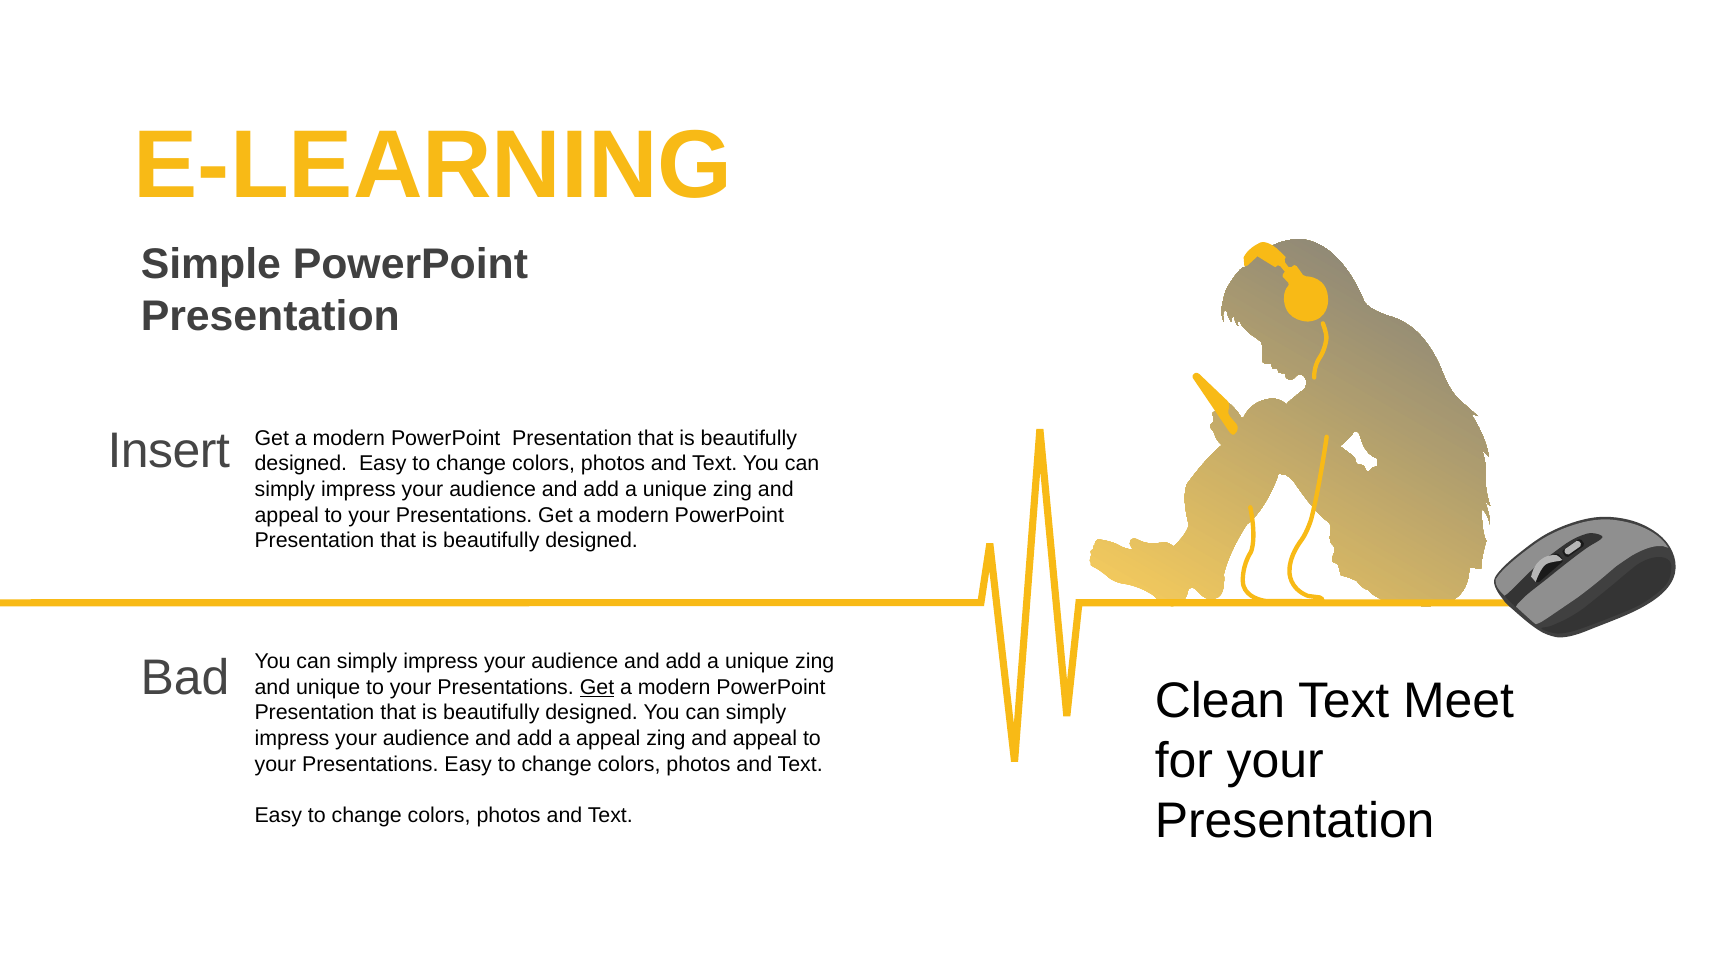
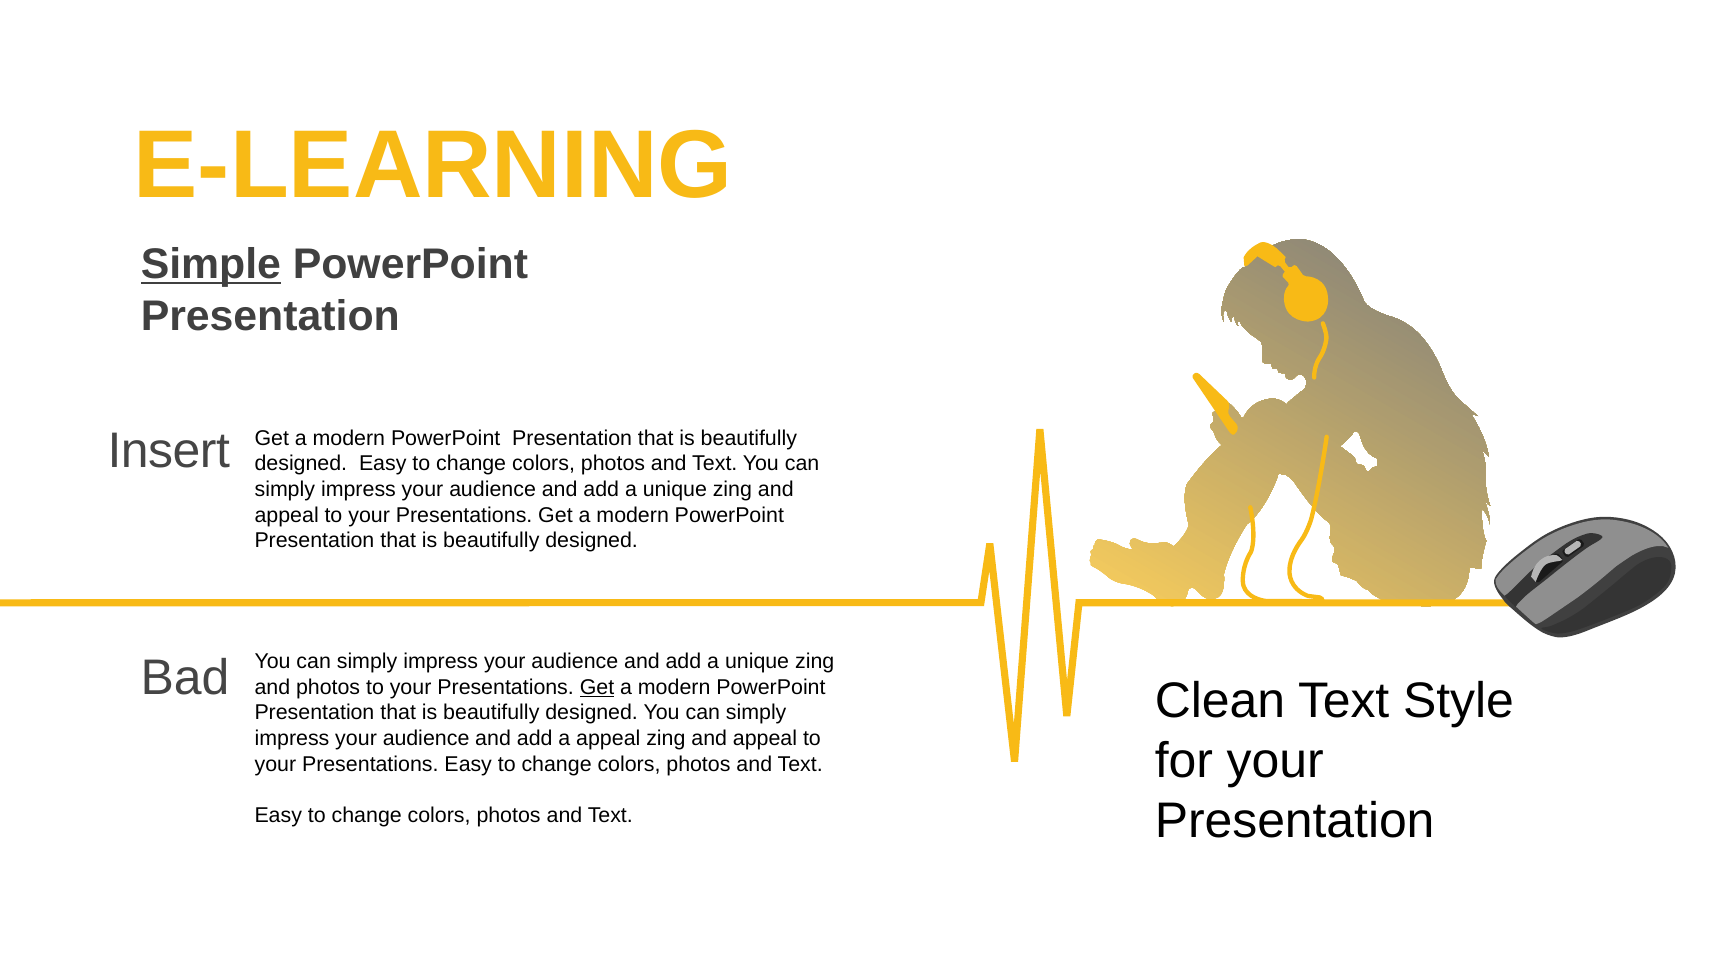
Simple underline: none -> present (211, 265)
Meet: Meet -> Style (1459, 701)
and unique: unique -> photos (328, 687)
